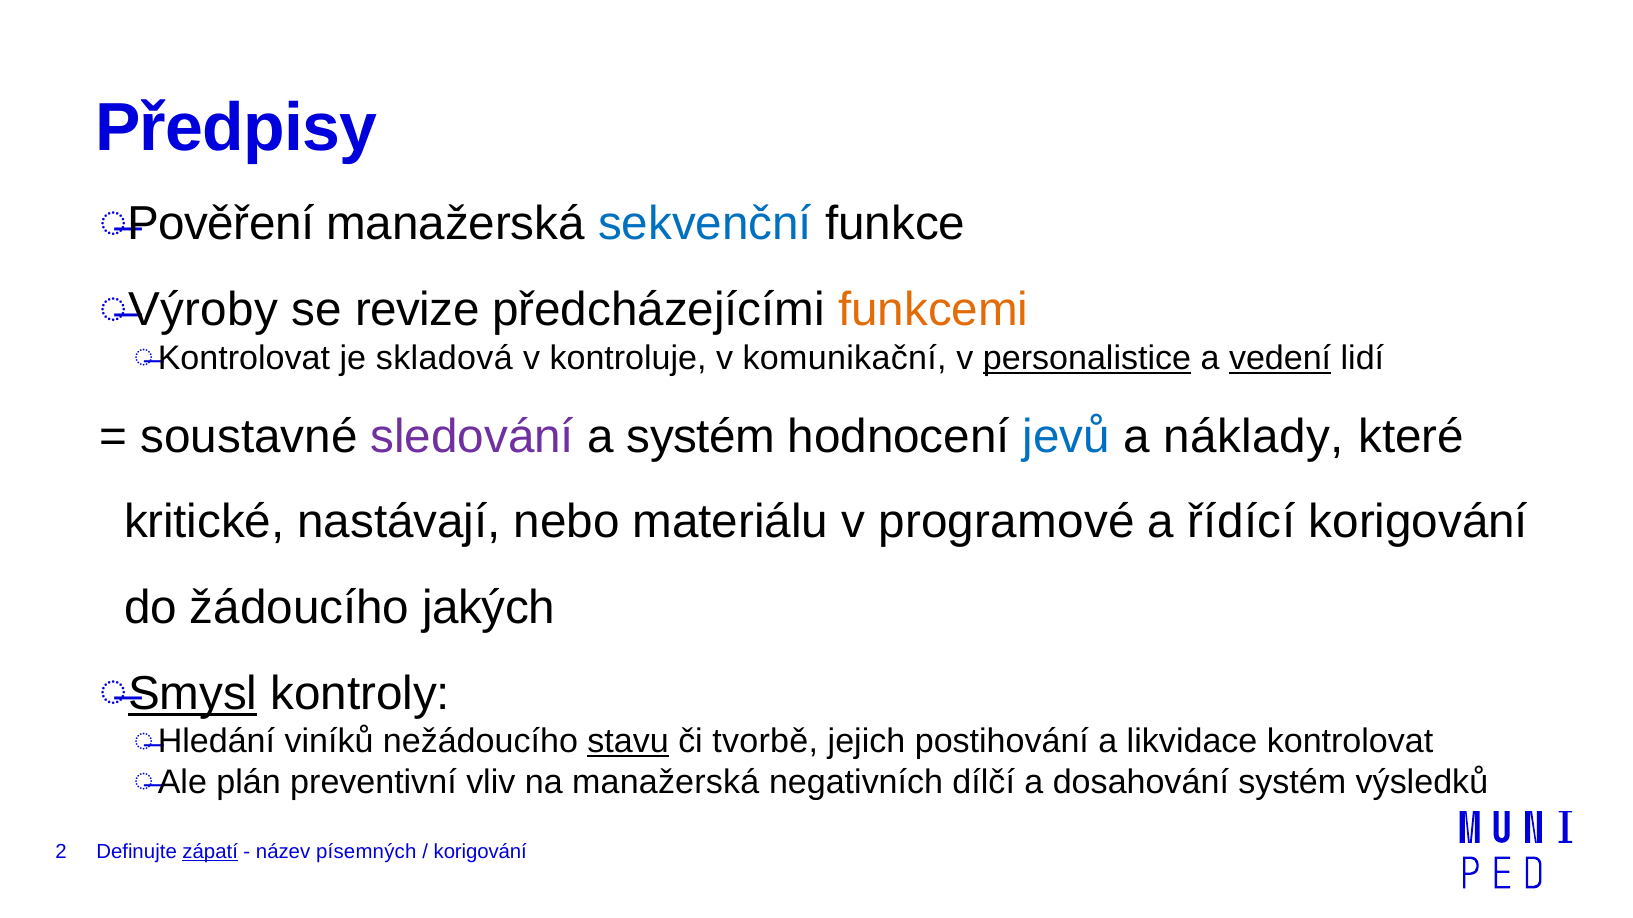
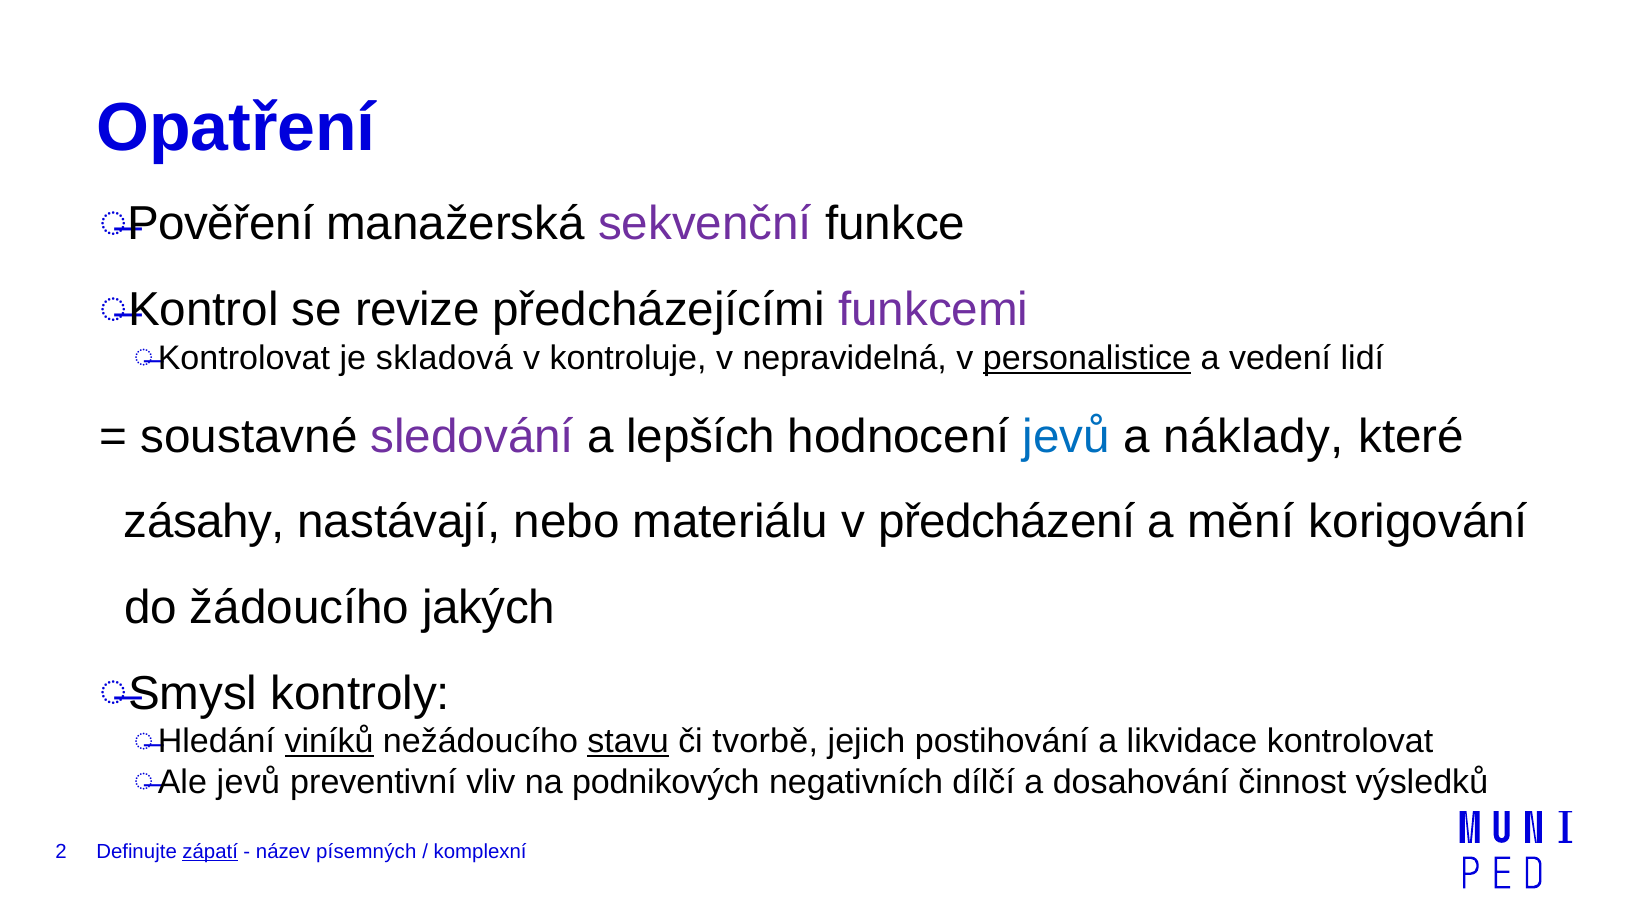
Předpisy: Předpisy -> Opatření (236, 128)
sekvenční colour: blue -> purple (705, 224)
Výroby: Výroby -> Kontrol (203, 310)
funkcemi colour: orange -> purple (933, 310)
komunikační: komunikační -> nepravidelná (845, 358)
vedení underline: present -> none (1280, 358)
a systém: systém -> lepších (701, 437)
kritické: kritické -> zásahy (204, 523)
programové: programové -> předcházení (1007, 523)
řídící: řídící -> mění (1241, 523)
Smysl underline: present -> none (193, 694)
viníků underline: none -> present (329, 742)
plán: plán -> jevů (248, 783)
na manažerská: manažerská -> podnikových (666, 783)
dosahování systém: systém -> činnost (1292, 783)
korigování: korigování -> komplexní (480, 852)
